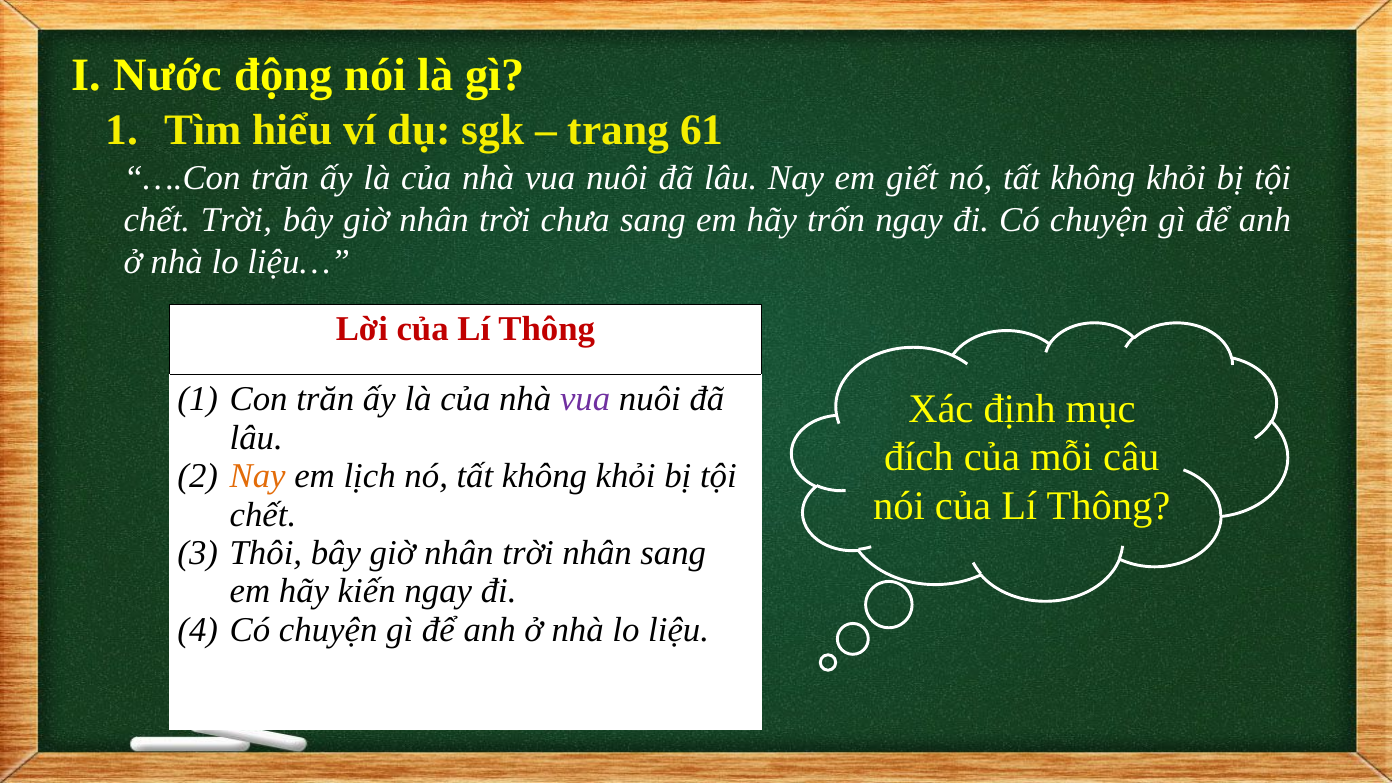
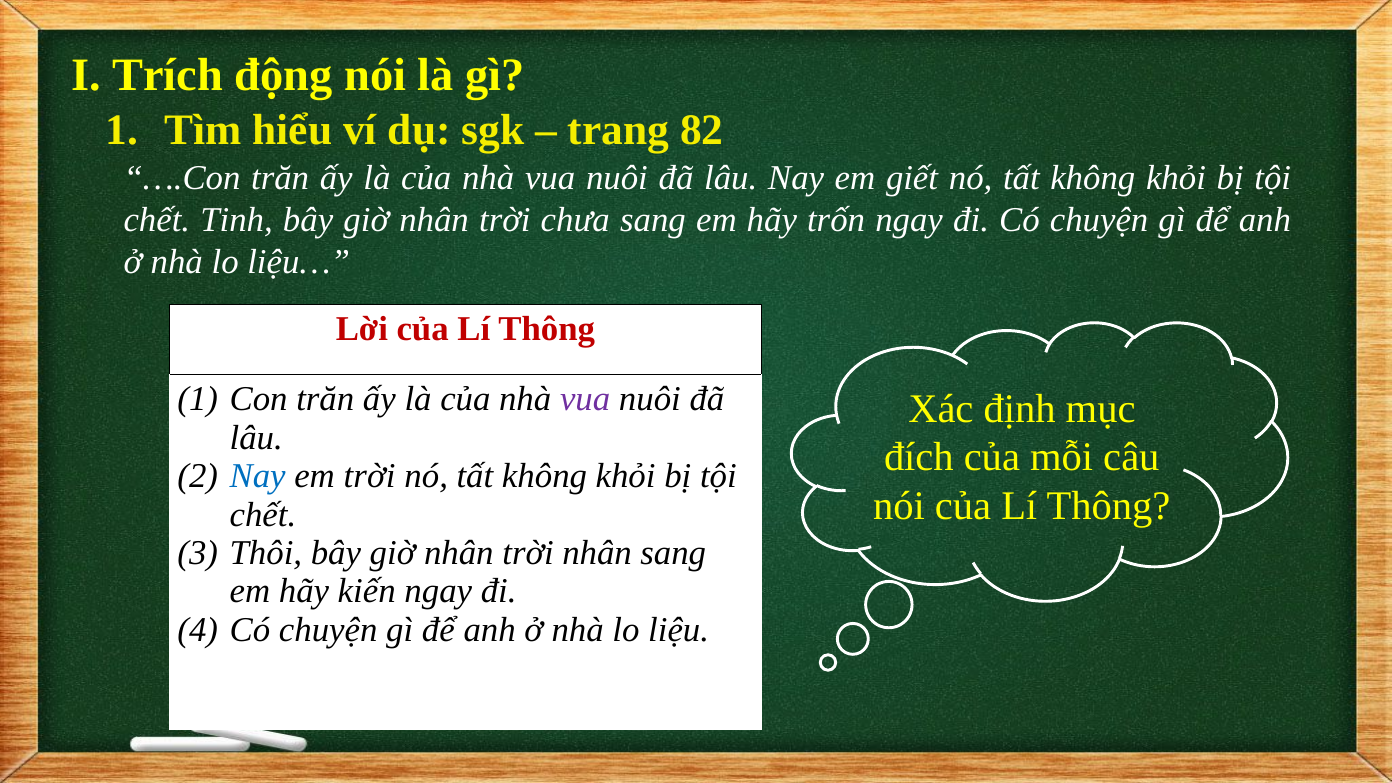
Nước: Nước -> Trích (168, 76)
61: 61 -> 82 (702, 131)
chết Trời: Trời -> Tinh (237, 220)
Nay colour: orange -> blue (258, 476)
em lịch: lịch -> trời (370, 476)
